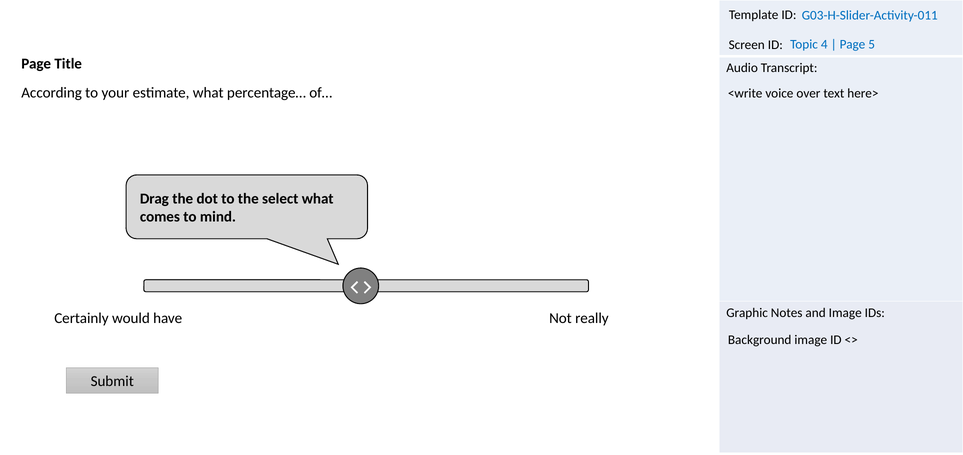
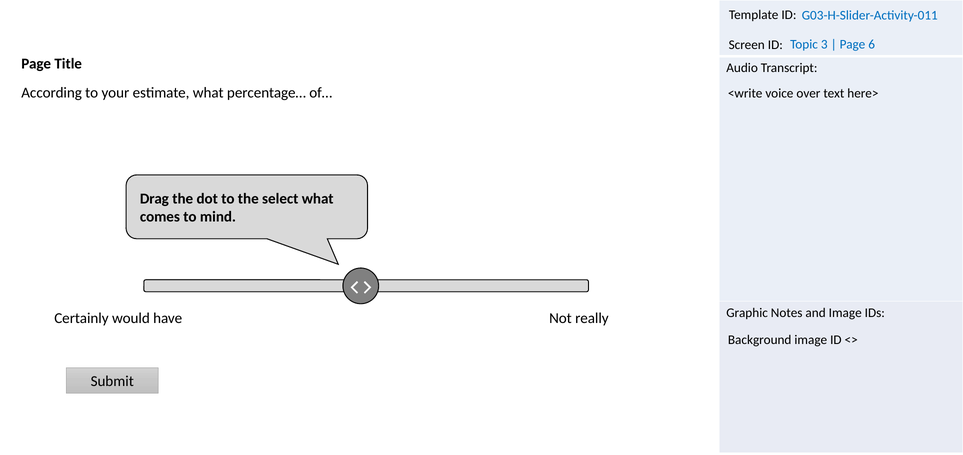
4: 4 -> 3 (824, 44)
5: 5 -> 6 (872, 44)
